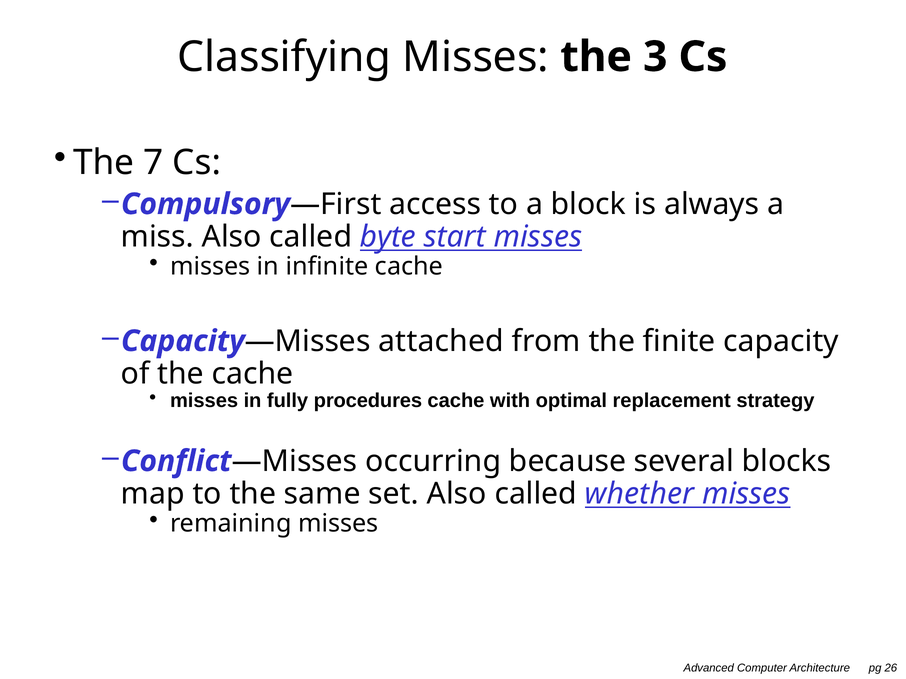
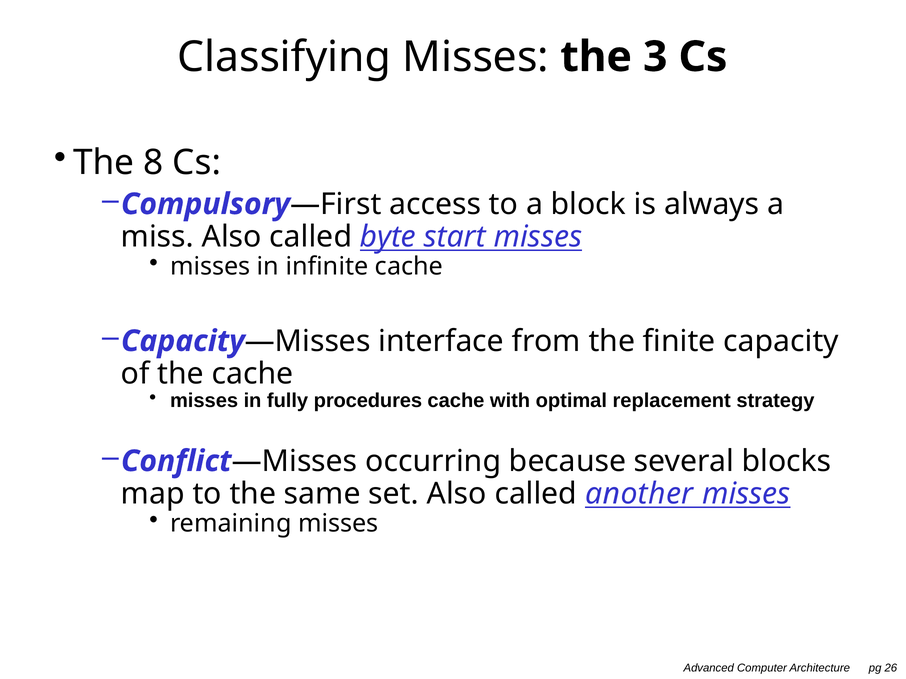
7: 7 -> 8 (153, 163)
attached: attached -> interface (441, 341)
whether: whether -> another (639, 494)
